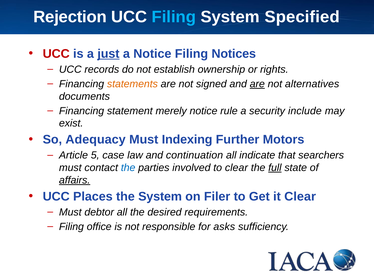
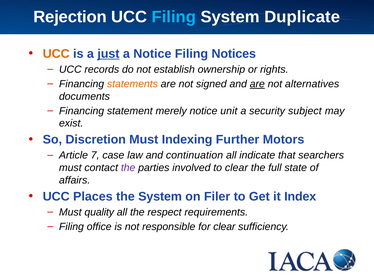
Specified: Specified -> Duplicate (302, 17)
UCC colour: red -> orange (56, 54)
rule: rule -> unit (229, 111)
include: include -> subject (305, 111)
Adequacy: Adequacy -> Discretion (96, 140)
5: 5 -> 7 (95, 156)
the colour: blue -> purple (128, 168)
full underline: present -> none (275, 168)
affairs underline: present -> none (75, 180)
it Clear: Clear -> Index (300, 197)
debtor: debtor -> quality (99, 212)
desired: desired -> respect (165, 212)
for asks: asks -> clear (224, 227)
